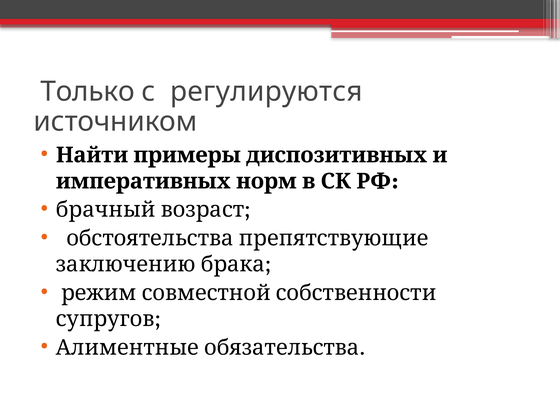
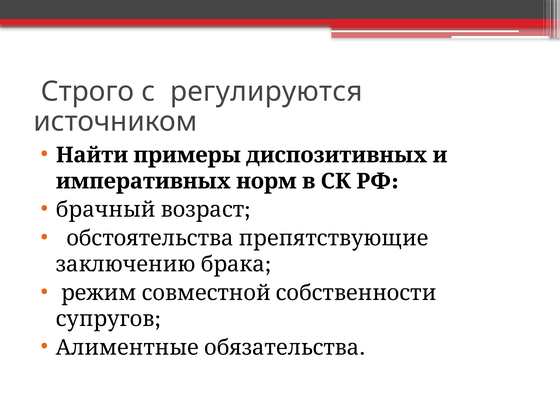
Только: Только -> Строго (88, 91)
